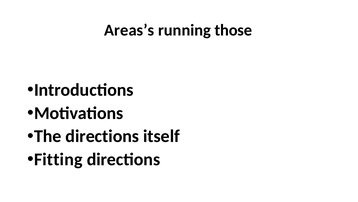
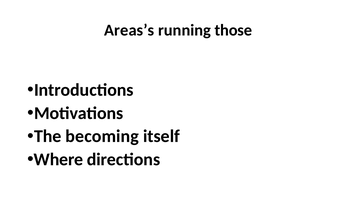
The directions: directions -> becoming (102, 136)
Fitting: Fitting -> Where (58, 159)
